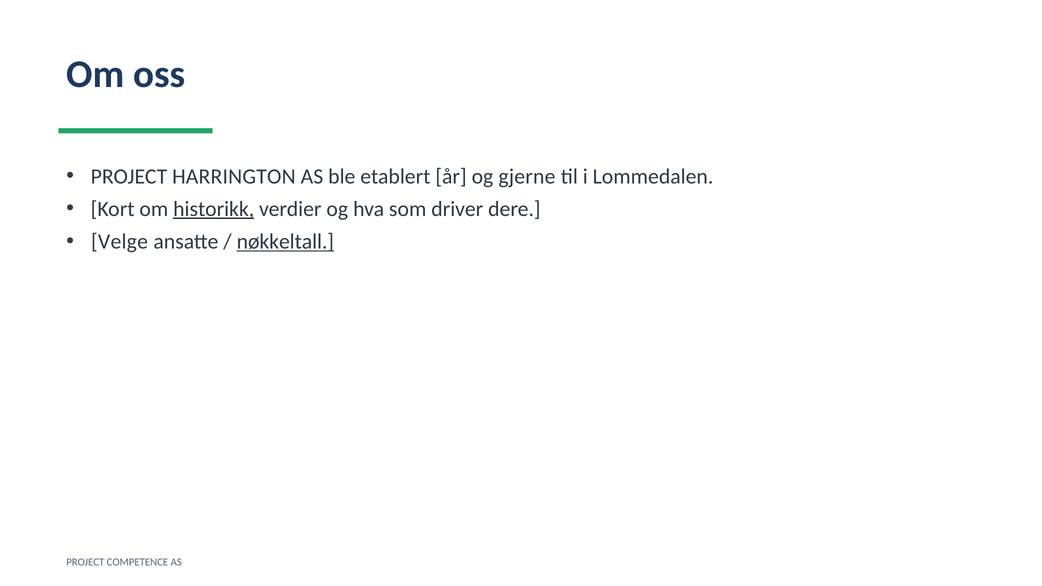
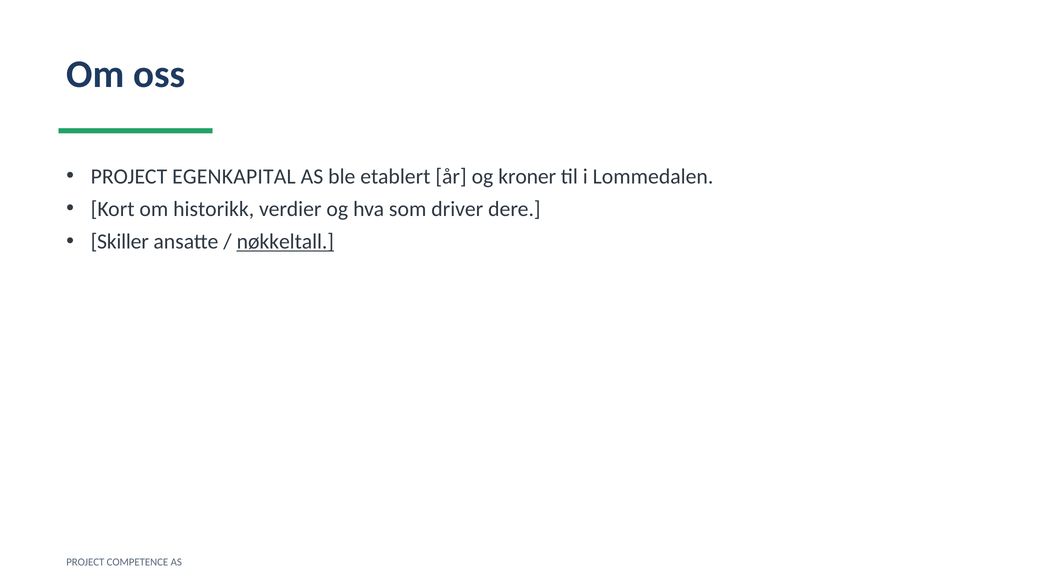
HARRINGTON: HARRINGTON -> EGENKAPITAL (234, 176)
gjerne: gjerne -> kroner (527, 176)
historikk underline: present -> none (214, 209)
Velge: Velge -> Skiller (120, 242)
